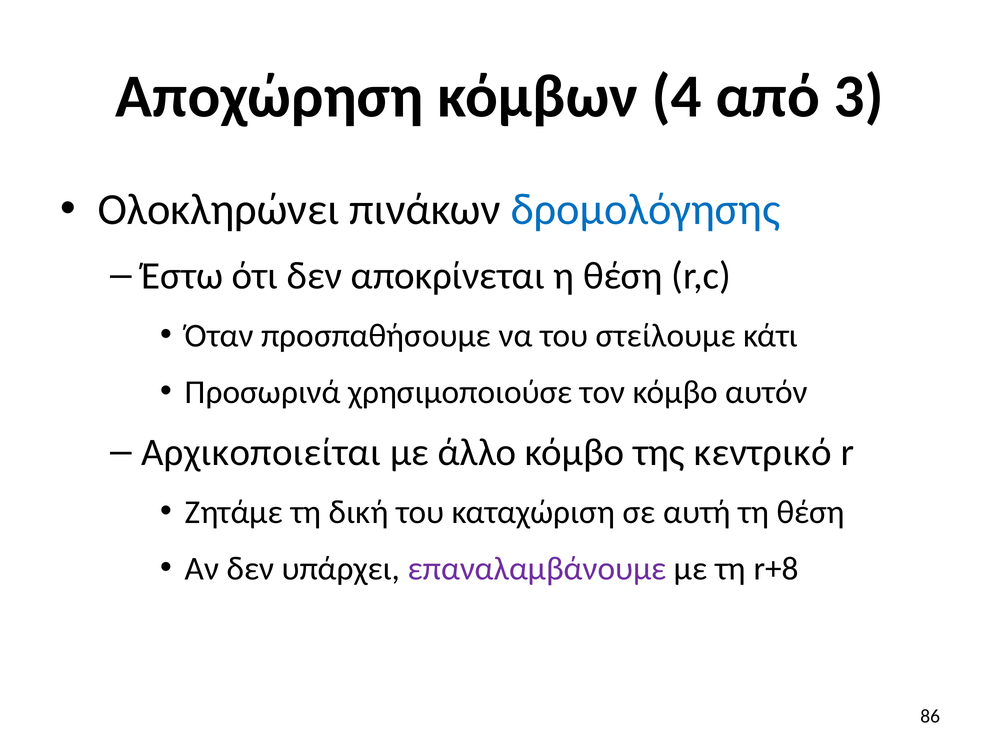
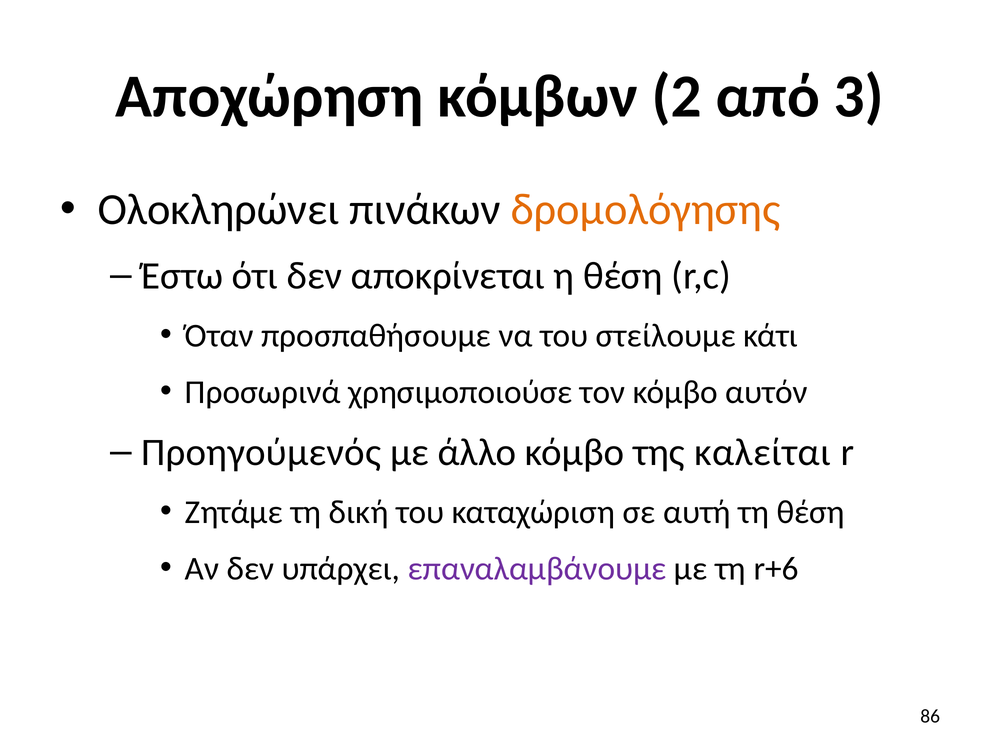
4: 4 -> 2 (677, 97)
δρομολόγησης colour: blue -> orange (646, 210)
Αρχικοποιείται: Αρχικοποιείται -> Προηγούμενός (261, 453)
κεντρικό: κεντρικό -> καλείται (763, 453)
r+8: r+8 -> r+6 (776, 569)
